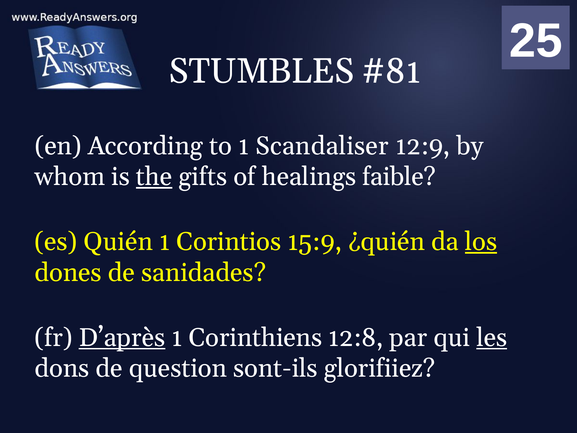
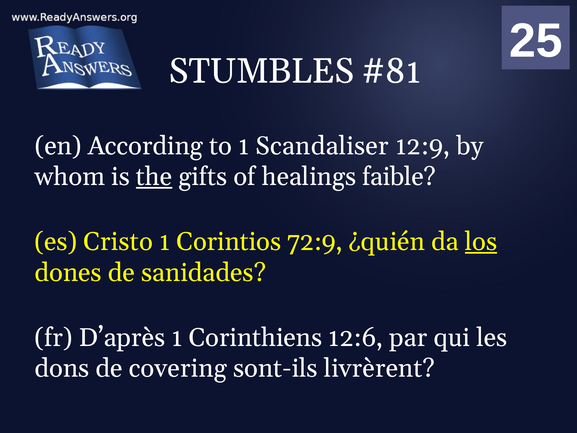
Quién: Quién -> Cristo (118, 242)
15:9: 15:9 -> 72:9 (315, 242)
D’après underline: present -> none (122, 337)
12:8: 12:8 -> 12:6 (356, 337)
les underline: present -> none (492, 337)
question: question -> covering (178, 368)
glorifiiez: glorifiiez -> livrèrent (379, 368)
